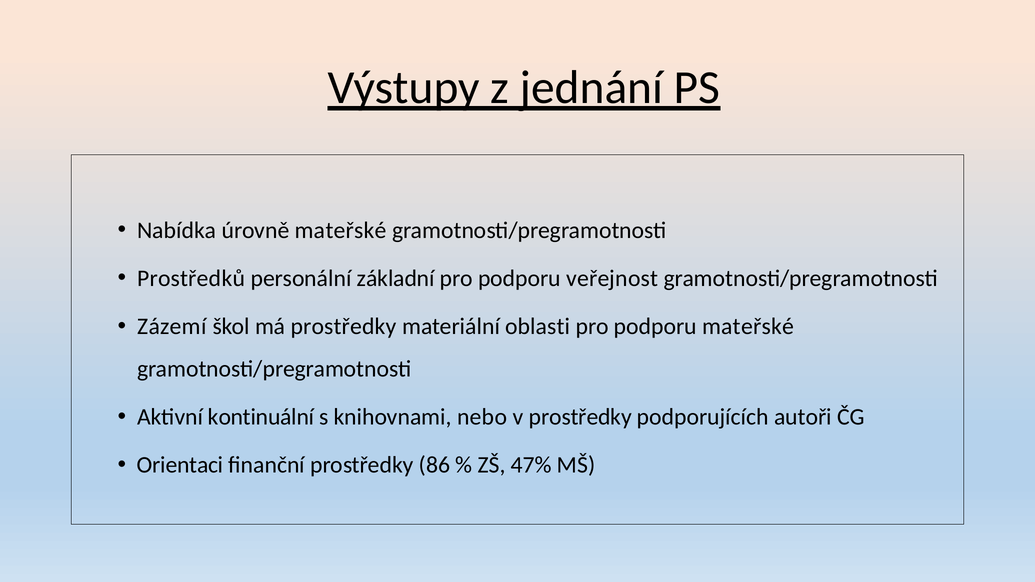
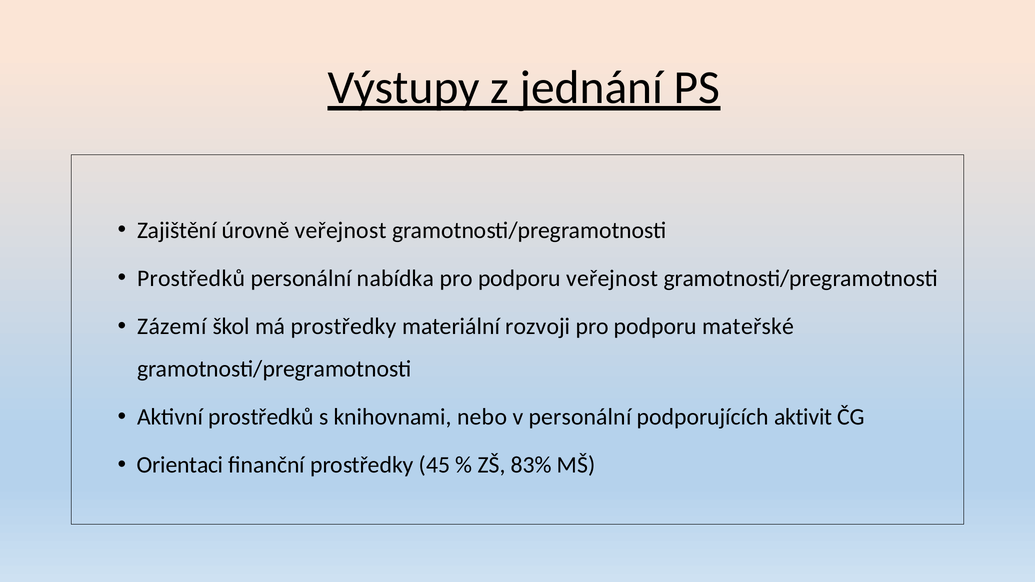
Nabídka: Nabídka -> Zajištění (177, 230)
úrovně mateřské: mateřské -> veřejnost (341, 230)
základní: základní -> nabídka (396, 279)
oblasti: oblasti -> rozvoji (538, 327)
Aktivní kontinuální: kontinuální -> prostředků (261, 417)
v prostředky: prostředky -> personální (580, 417)
autoři: autoři -> aktivit (803, 417)
86: 86 -> 45 (434, 465)
47%: 47% -> 83% (531, 465)
